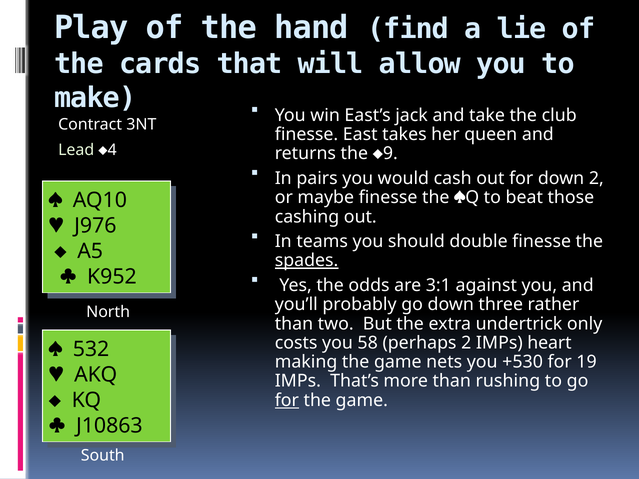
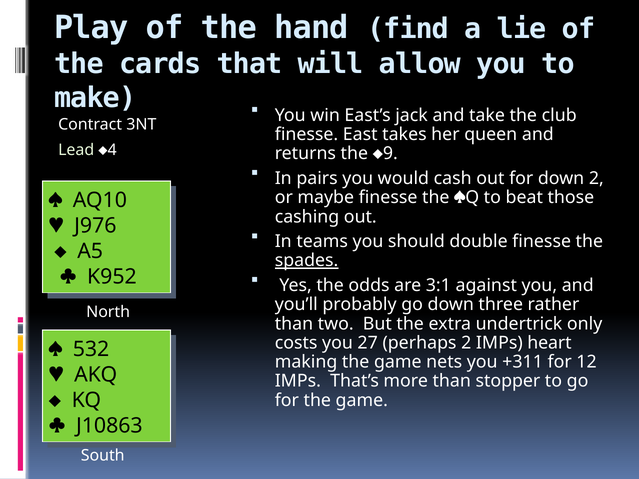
58: 58 -> 27 (368, 343)
+530: +530 -> +311 (523, 362)
19: 19 -> 12 (587, 362)
rushing: rushing -> stopper (508, 381)
for underline: present -> none (287, 401)
